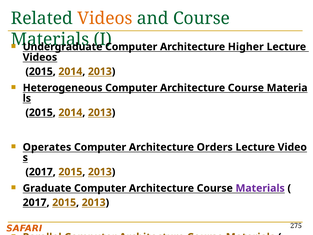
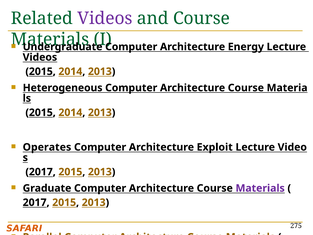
Videos colour: orange -> purple (105, 18)
Higher: Higher -> Energy (246, 47)
Orders: Orders -> Exploit (215, 147)
